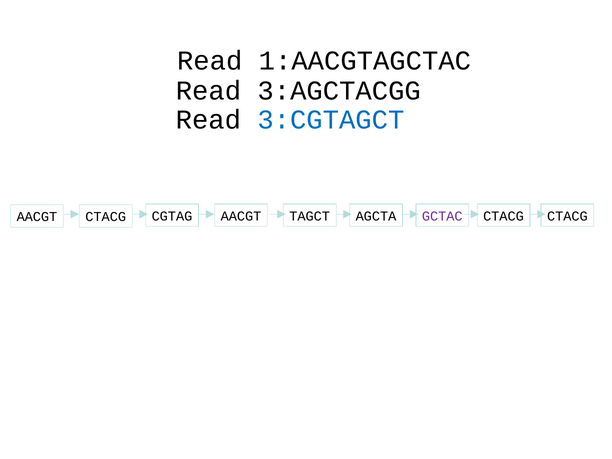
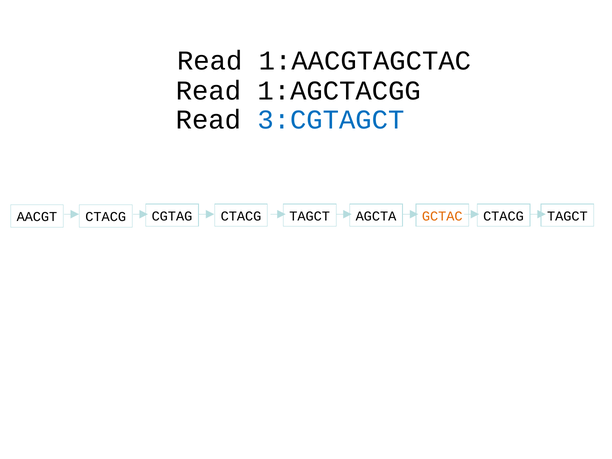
3:AGCTACGG: 3:AGCTACGG -> 1:AGCTACGG (339, 91)
CGTAG AACGT: AACGT -> CTACG (241, 216)
GCTAC colour: purple -> orange (442, 216)
CTACG: CTACG -> TAGCT (567, 216)
